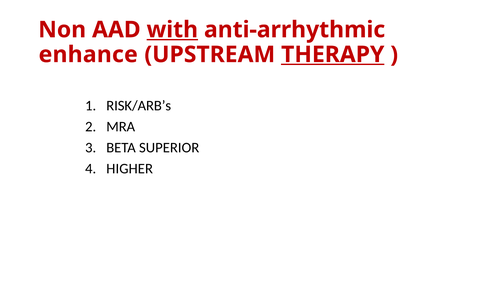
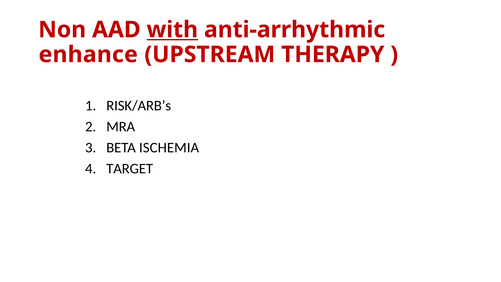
THERAPY underline: present -> none (333, 55)
SUPERIOR: SUPERIOR -> ISCHEMIA (169, 148)
HIGHER: HIGHER -> TARGET (130, 169)
